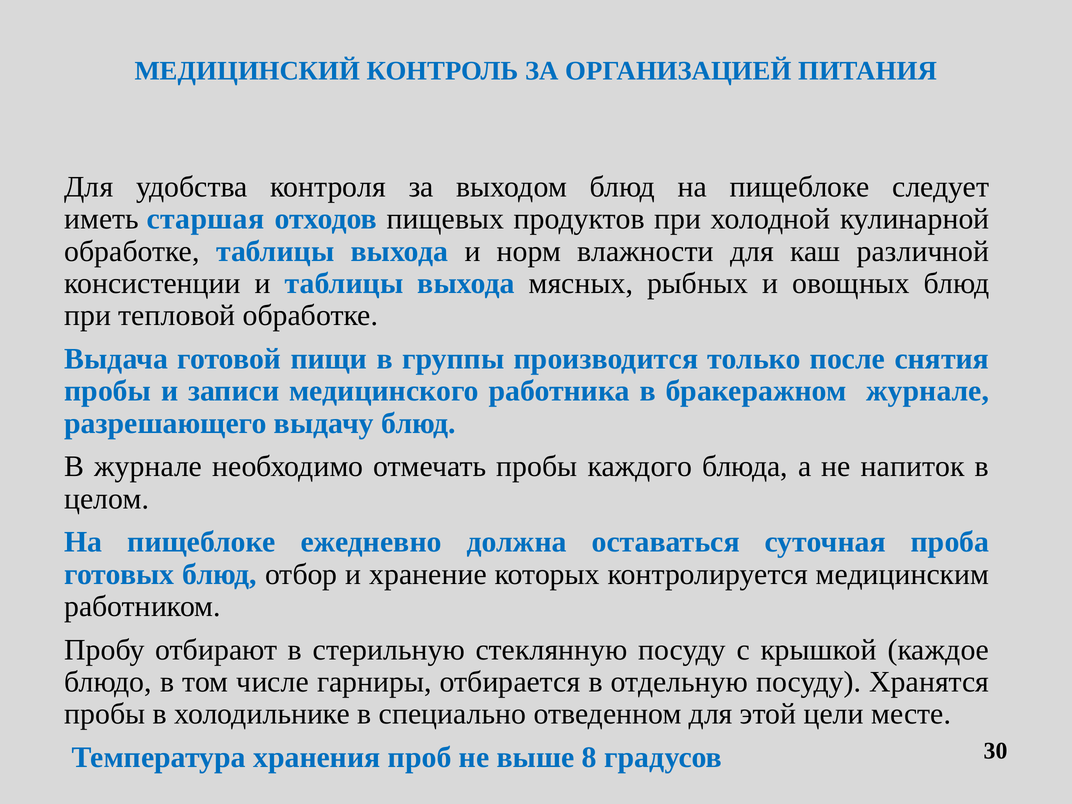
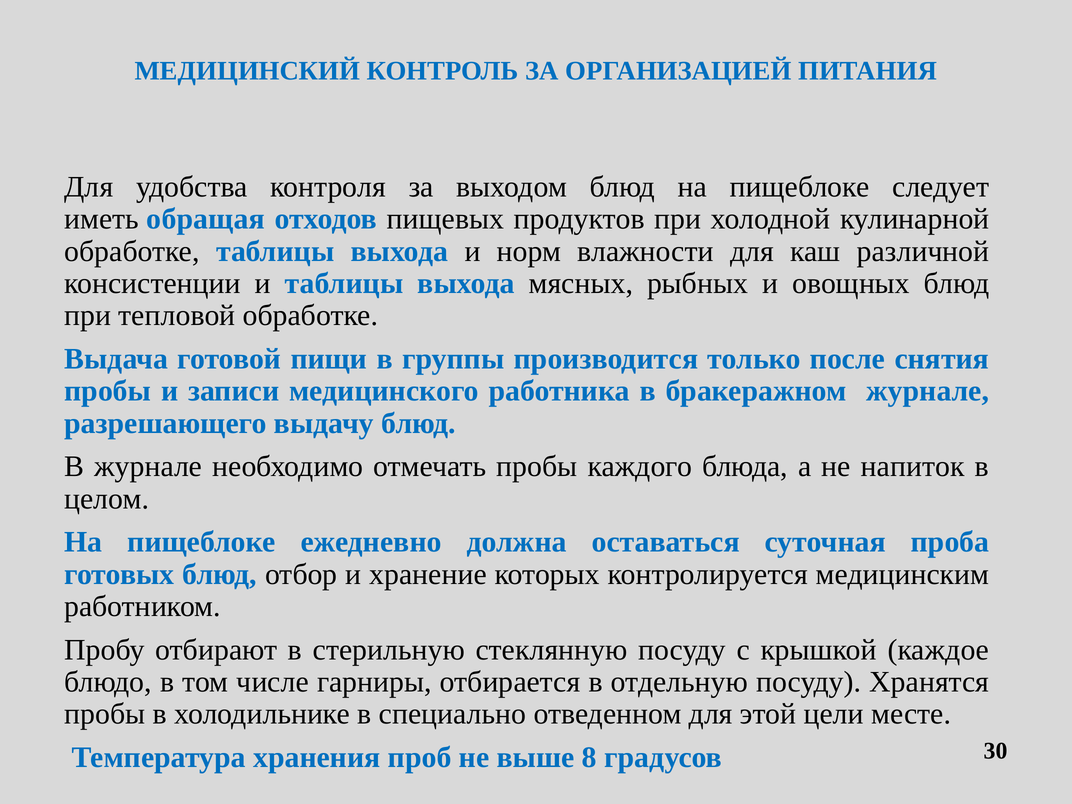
старшая: старшая -> обращая (206, 219)
